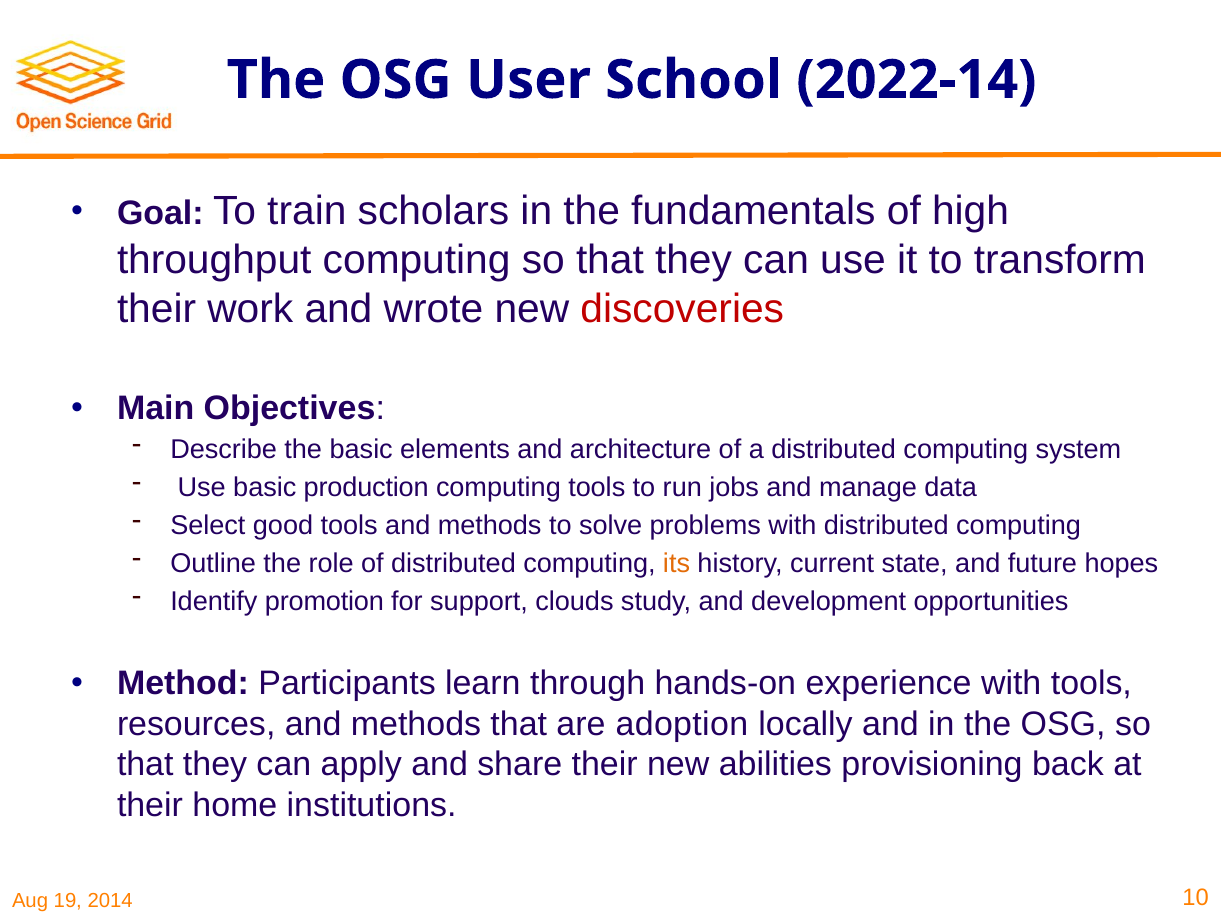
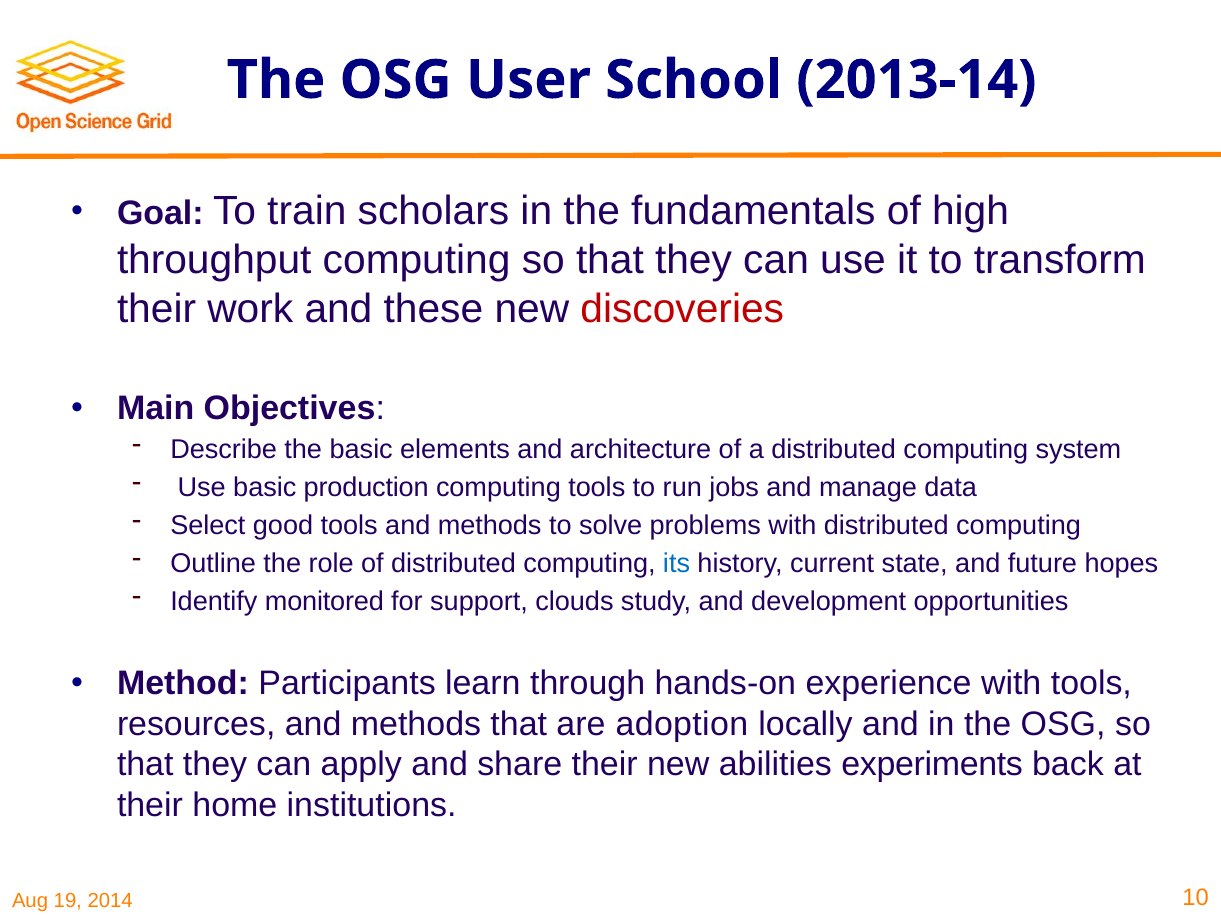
2022-14: 2022-14 -> 2013-14 (916, 80)
wrote: wrote -> these (433, 309)
its colour: orange -> blue (677, 563)
promotion: promotion -> monitored (324, 601)
provisioning: provisioning -> experiments (932, 764)
